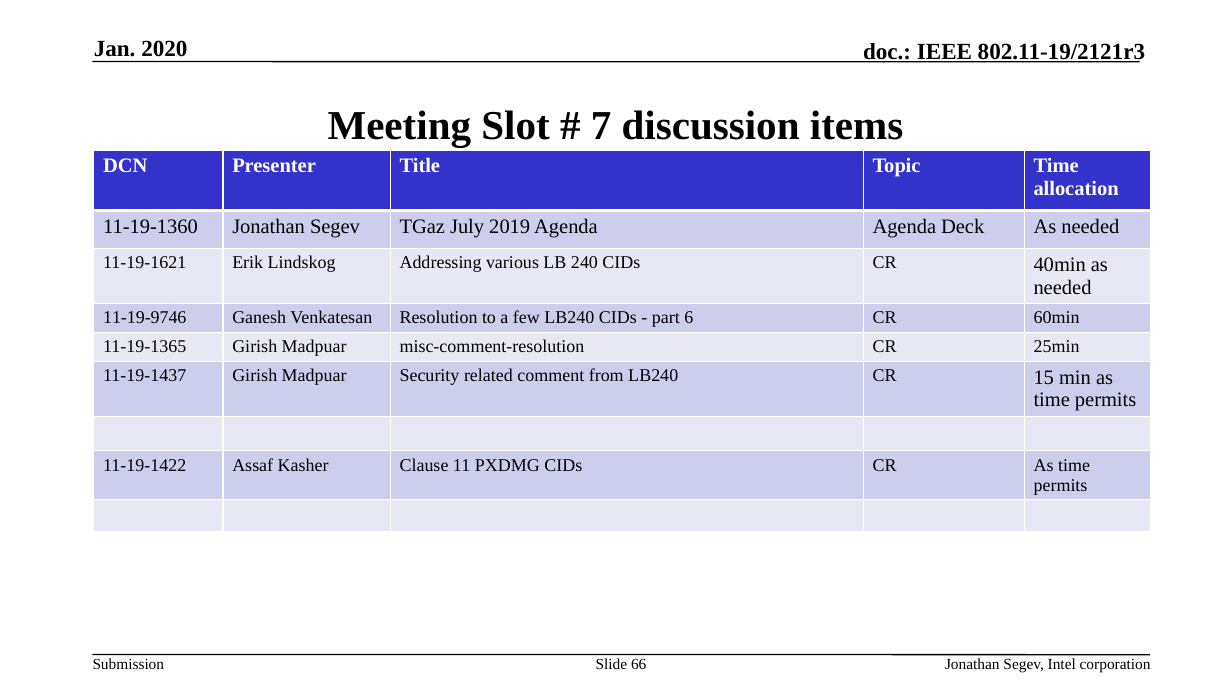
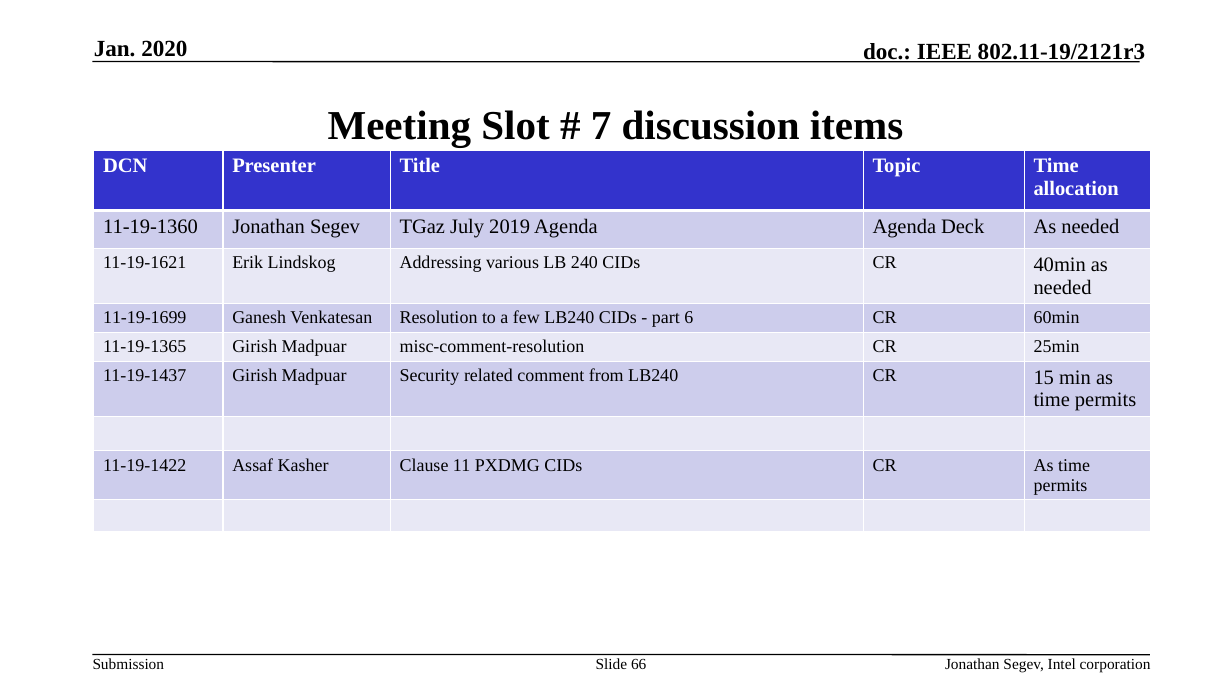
11-19-9746: 11-19-9746 -> 11-19-1699 (145, 318)
